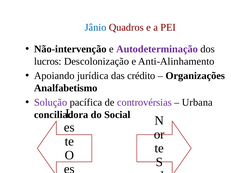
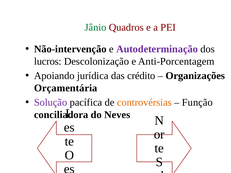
Jânio colour: blue -> green (95, 27)
Anti-Alinhamento: Anti-Alinhamento -> Anti-Porcentagem (176, 62)
Analfabetismo: Analfabetismo -> Orçamentária (66, 88)
controvérsias colour: purple -> orange (144, 103)
Urbana: Urbana -> Função (197, 103)
Social: Social -> Neves (117, 115)
